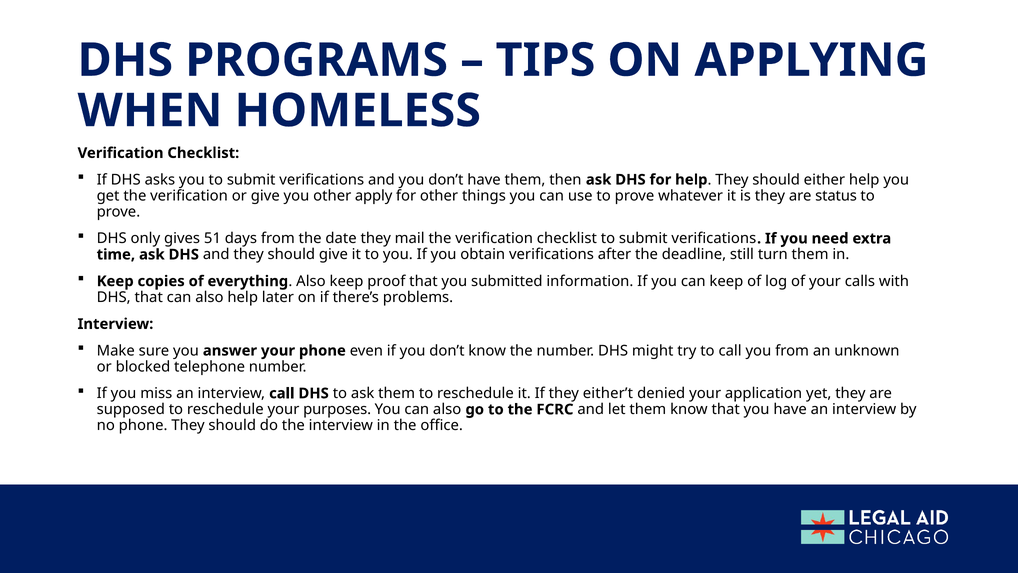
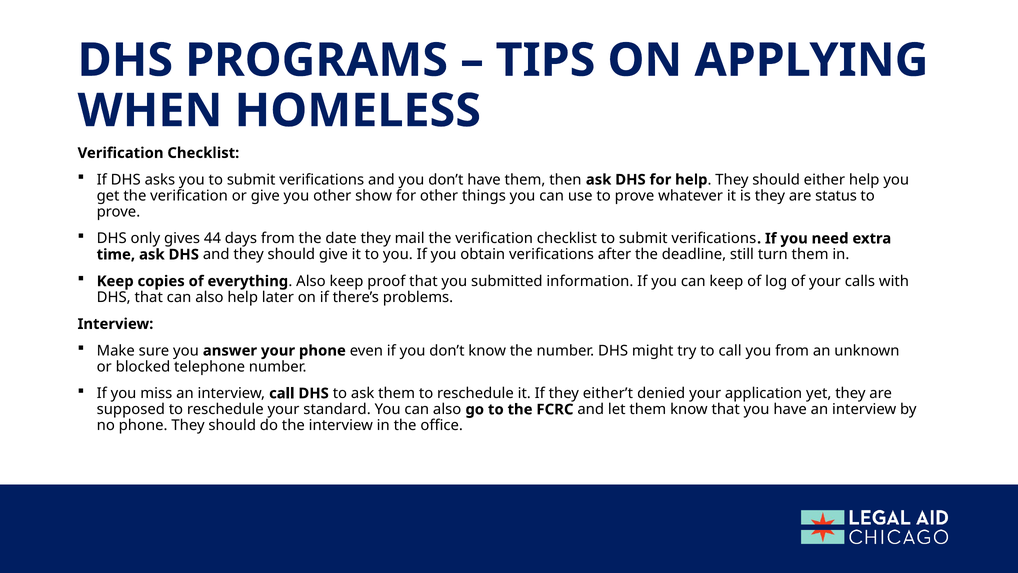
apply: apply -> show (374, 196)
51: 51 -> 44 (212, 238)
purposes: purposes -> standard (337, 409)
